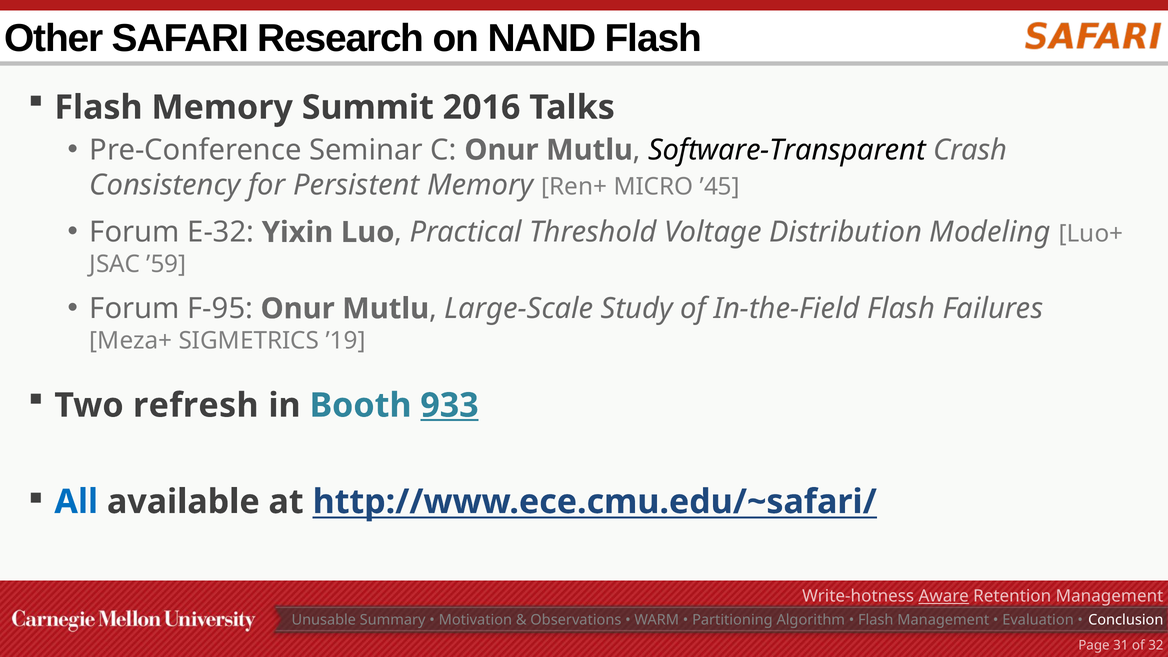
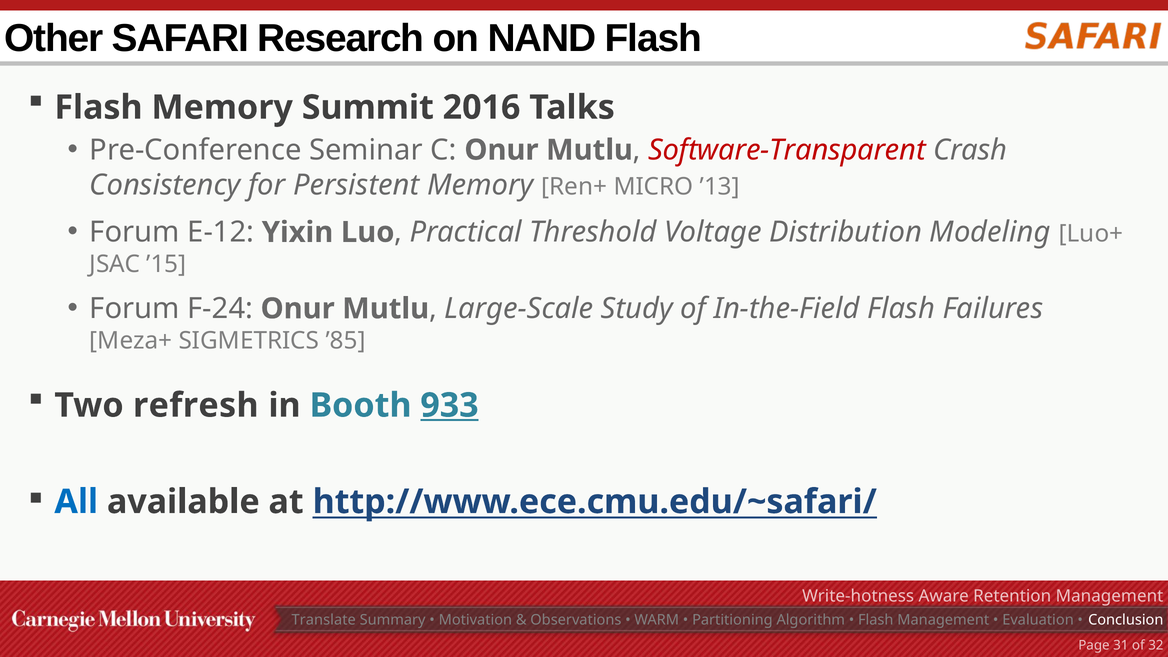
Software-Transparent colour: black -> red (787, 150)
’45: ’45 -> ’13 (720, 187)
E-32: E-32 -> E-12 (221, 232)
’59: ’59 -> ’15 (166, 264)
F-95: F-95 -> F-24 (220, 309)
’19: ’19 -> ’85 (346, 340)
Aware underline: present -> none (944, 596)
Unusable: Unusable -> Translate (324, 620)
